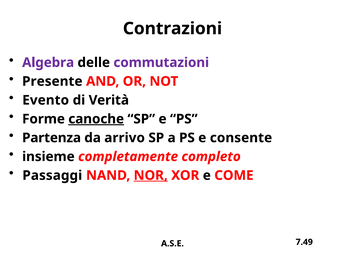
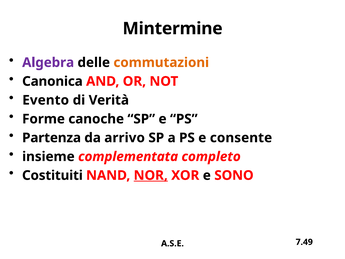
Contrazioni: Contrazioni -> Mintermine (173, 29)
commutazioni colour: purple -> orange (161, 62)
Presente: Presente -> Canonica (52, 81)
canoche underline: present -> none (96, 119)
completamente: completamente -> complementata (128, 156)
Passaggi: Passaggi -> Costituiti (52, 175)
COME: COME -> SONO (234, 175)
